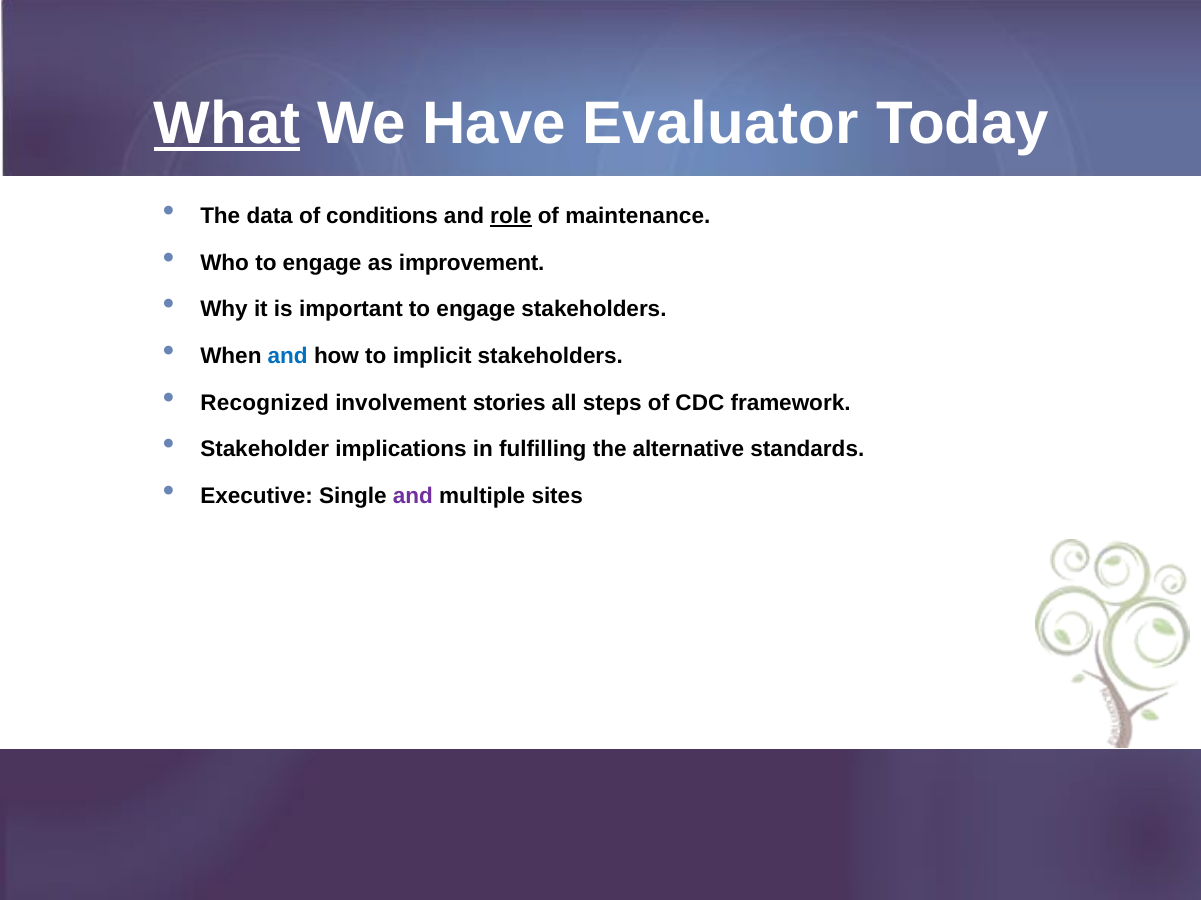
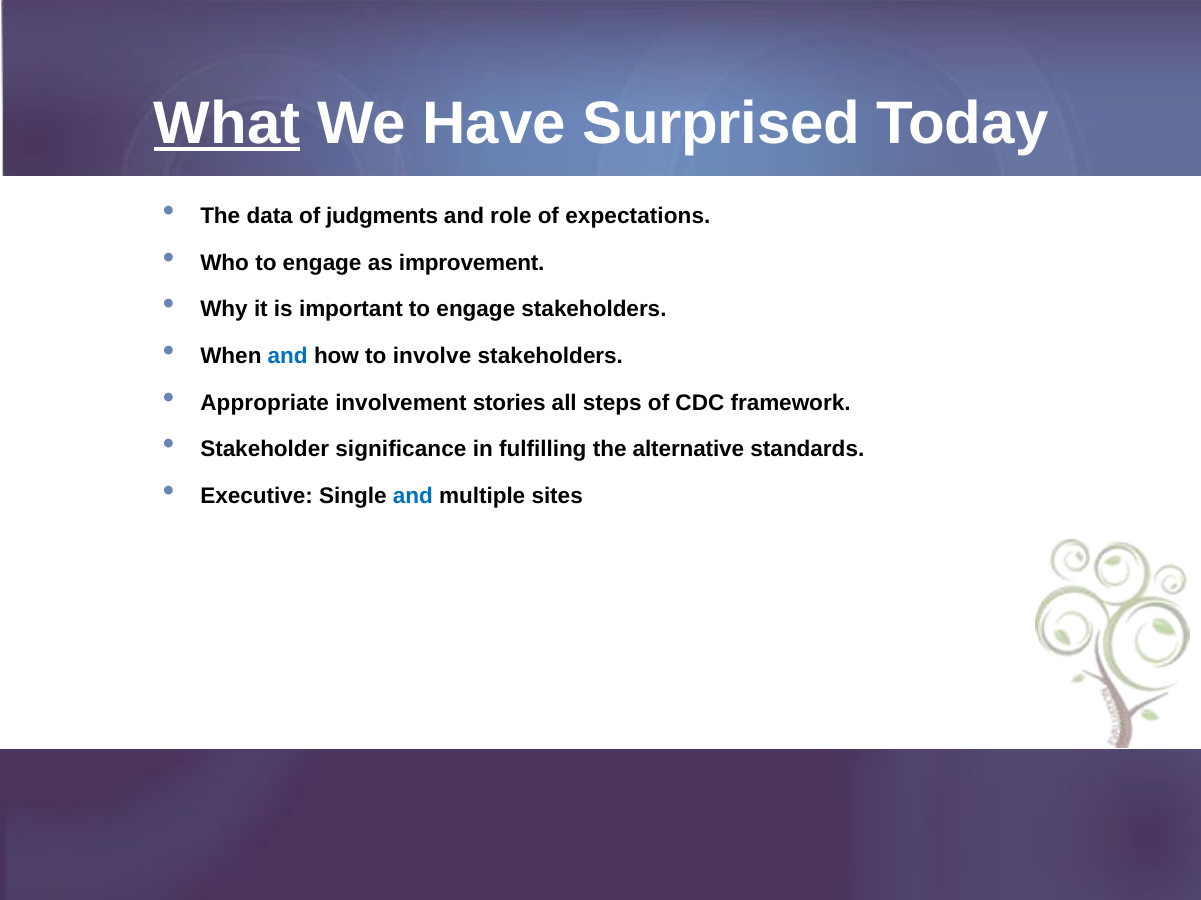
Evaluator: Evaluator -> Surprised (721, 123)
conditions: conditions -> judgments (382, 216)
role underline: present -> none (511, 216)
maintenance: maintenance -> expectations (638, 216)
implicit: implicit -> involve (432, 356)
Recognized: Recognized -> Appropriate (265, 403)
implications: implications -> significance (401, 449)
and colour: purple -> blue (413, 496)
